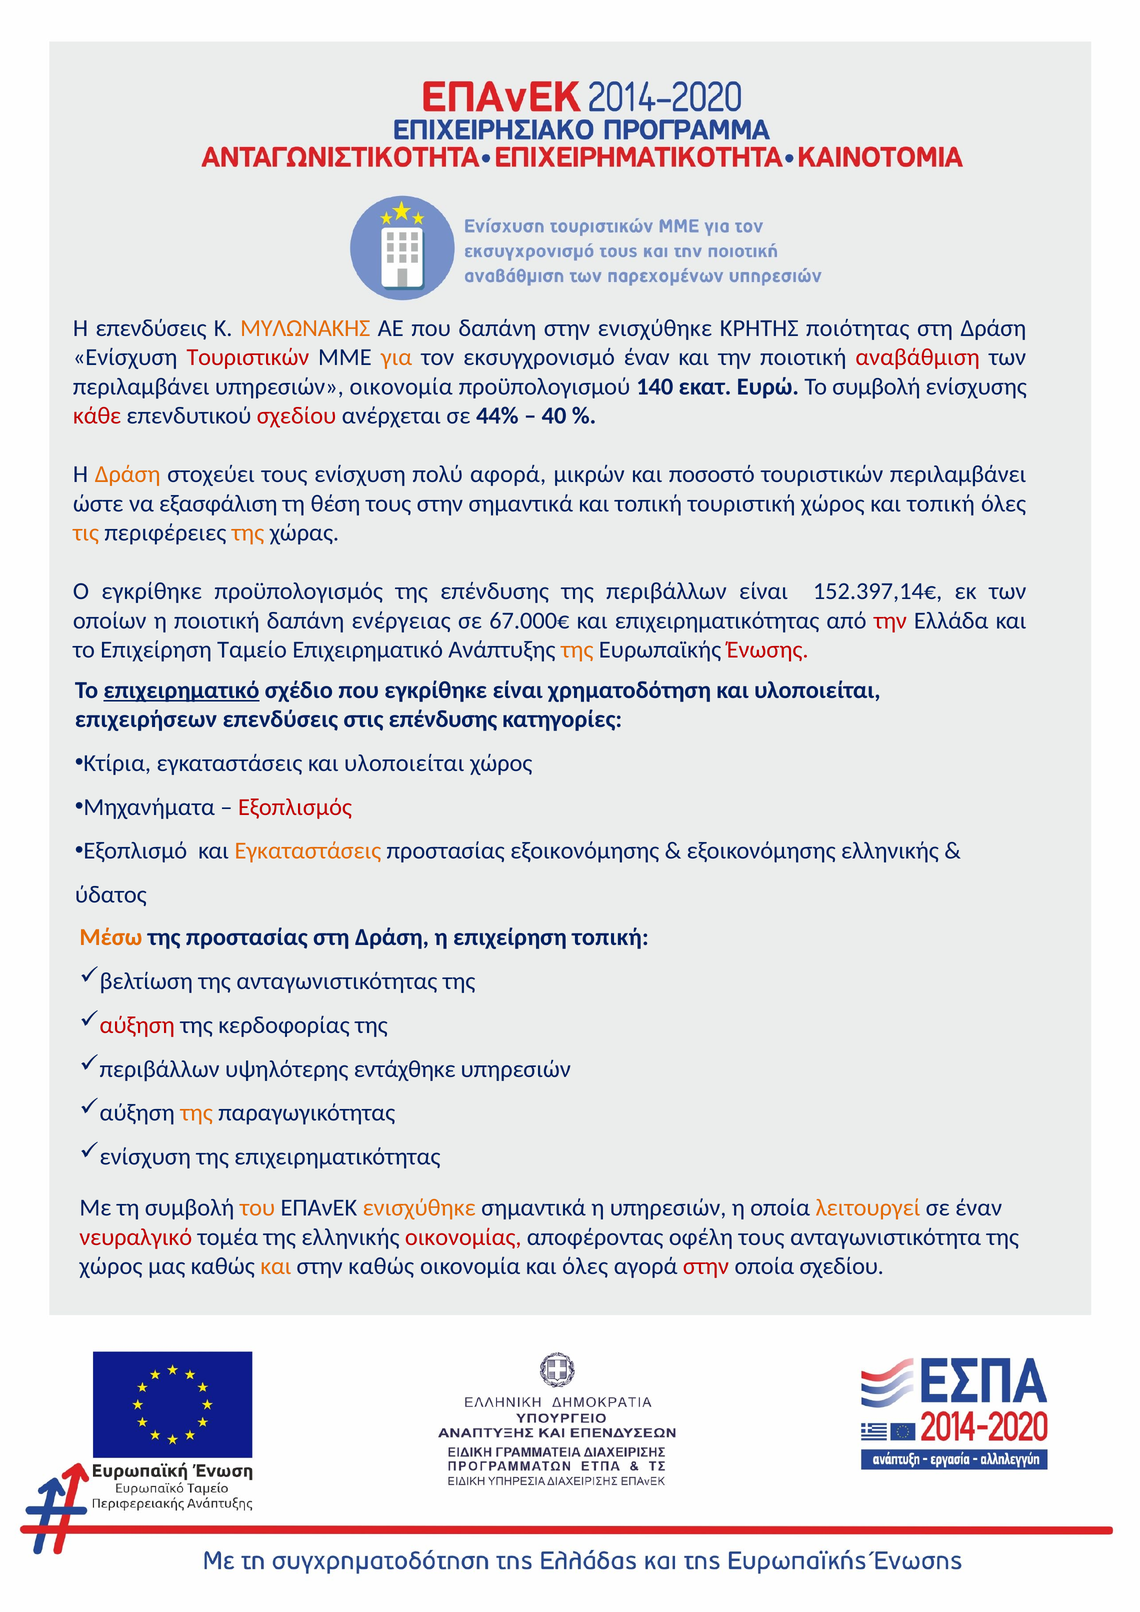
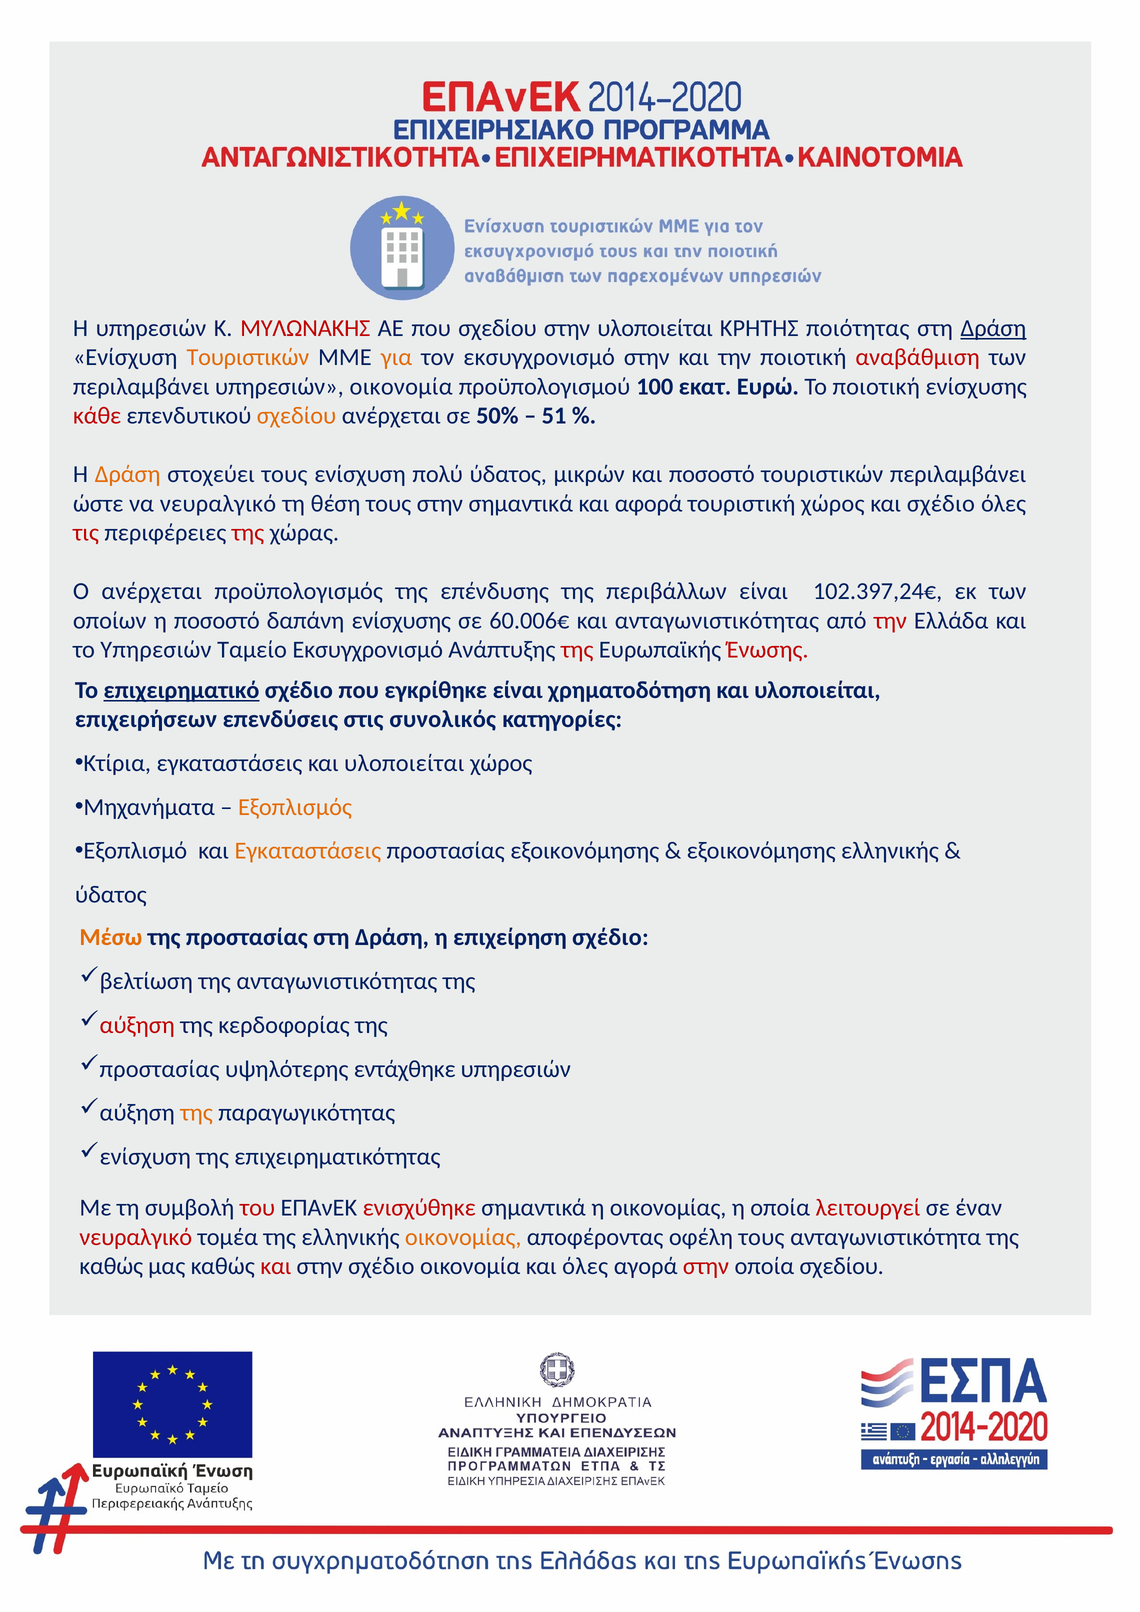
Η επενδύσεις: επενδύσεις -> υπηρεσιών (151, 328)
ΜΥΛΩΝΑΚΗΣ colour: orange -> red (305, 328)
που δαπάνη: δαπάνη -> σχεδίου (498, 328)
στην ενισχύθηκε: ενισχύθηκε -> υλοποιείται (655, 328)
Δράση underline: none -> present (993, 328)
Τουριστικών colour: red -> orange (248, 357)
εκσυγχρονισμό έναν: έναν -> στην (647, 357)
140: 140 -> 100 (655, 387)
Το συμβολή: συμβολή -> ποιοτική (876, 387)
σχεδίου colour: red -> orange (297, 416)
44%: 44% -> 50% (497, 416)
40: 40 -> 51 (554, 416)
πολύ αφορά: αφορά -> ύδατος (508, 474)
να εξασφάλιση: εξασφάλιση -> νευραλγικό (218, 504)
τοπική: τοπική -> αφορά (649, 504)
τοπική: τοπική -> σχέδιο (941, 504)
τις colour: orange -> red (86, 533)
της colour: orange -> red (248, 533)
Ο εγκρίθηκε: εγκρίθηκε -> ανέρχεται (152, 591)
152.397,14€: 152.397,14€ -> 102.397,24€ (878, 591)
η ποιοτική: ποιοτική -> ποσοστό (217, 621)
δαπάνη ενέργειας: ενέργειας -> ενίσχυσης (401, 621)
67.000€: 67.000€ -> 60.006€ (529, 621)
και επιχειρηματικότητας: επιχειρηματικότητας -> ανταγωνιστικότητας (717, 621)
το Επιχείρηση: Επιχείρηση -> Υπηρεσιών (156, 650)
Ταμείο Επιχειρηματικό: Επιχειρηματικό -> Εκσυγχρονισμό (368, 650)
της colour: orange -> red (577, 650)
στις επένδυσης: επένδυσης -> συνολικός (443, 719)
Εξοπλισμός colour: red -> orange (295, 807)
επιχείρηση τοπική: τοπική -> σχέδιο (610, 937)
περιβάλλων: περιβάλλων -> προστασίας (159, 1069)
του colour: orange -> red (258, 1208)
ενισχύθηκε colour: orange -> red (419, 1208)
η υπηρεσιών: υπηρεσιών -> οικονομίας (668, 1208)
λειτουργεί colour: orange -> red (868, 1208)
οικονομίας colour: red -> orange (463, 1237)
χώρος: χώρος -> καθώς (111, 1267)
και colour: orange -> red (276, 1267)
στην καθώς: καθώς -> σχέδιο (381, 1267)
